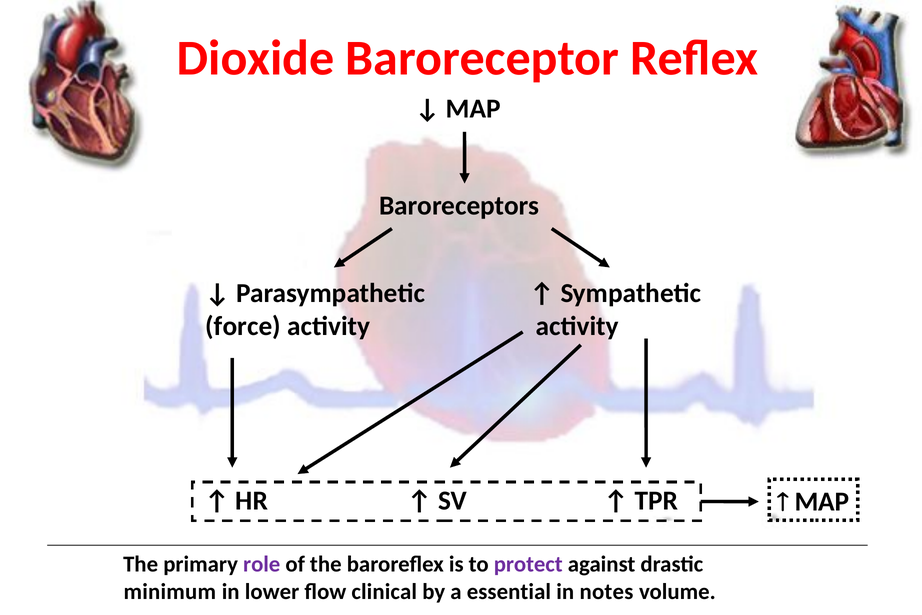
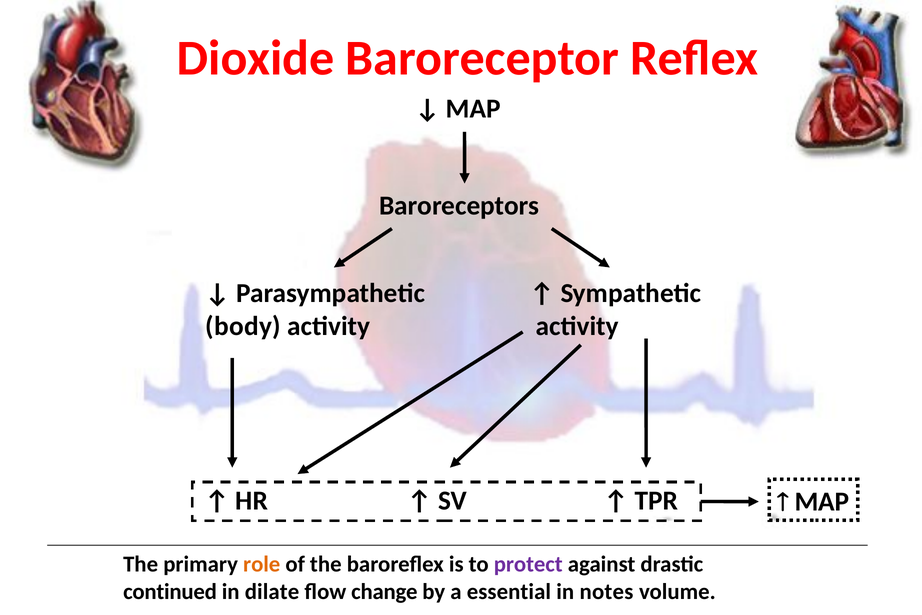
force: force -> body (243, 326)
role colour: purple -> orange (262, 564)
minimum: minimum -> continued (170, 591)
lower: lower -> dilate (272, 591)
clinical: clinical -> change (384, 591)
